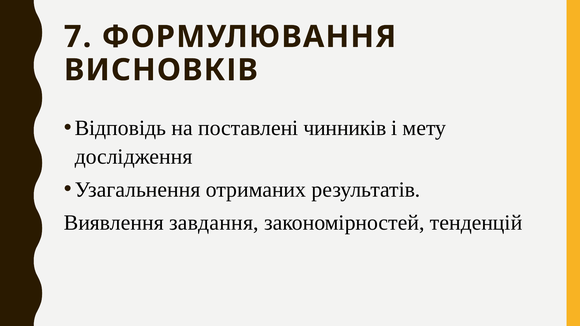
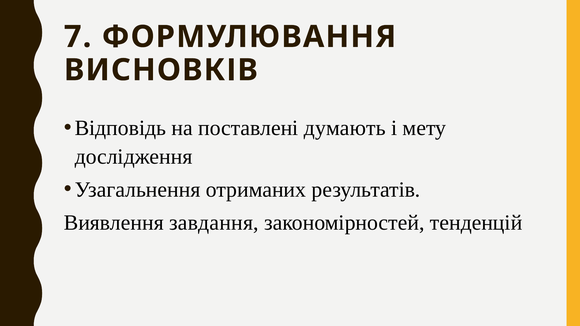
чинників: чинників -> думають (345, 128)
